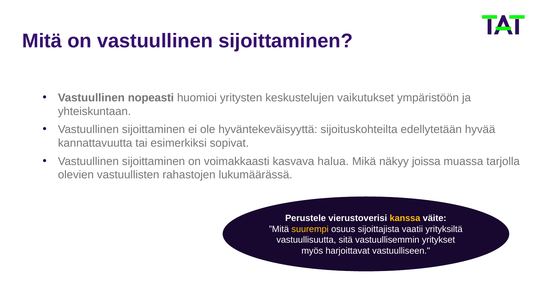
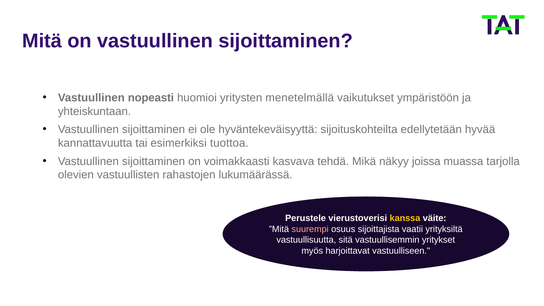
keskustelujen: keskustelujen -> menetelmällä (300, 98)
sopivat: sopivat -> tuottoa (229, 143)
halua: halua -> tehdä (333, 161)
suurempi colour: yellow -> pink (310, 229)
